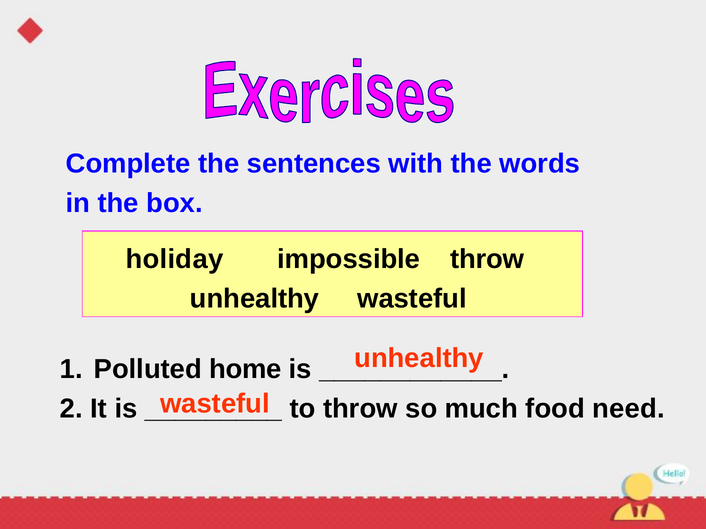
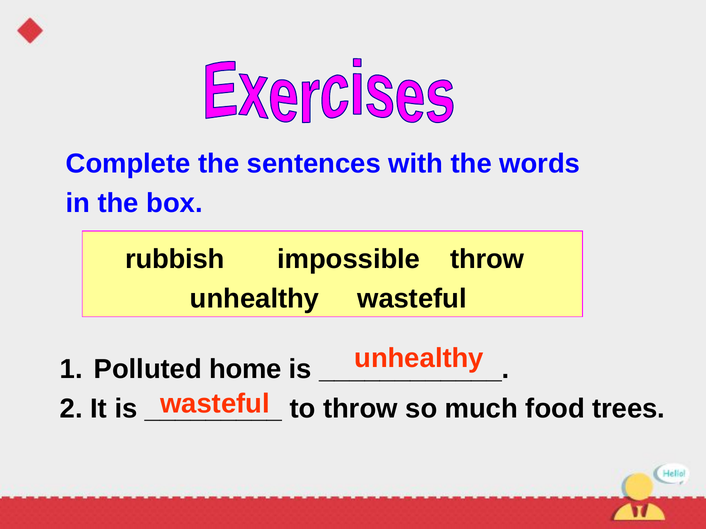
holiday: holiday -> rubbish (175, 260)
need: need -> trees (629, 409)
